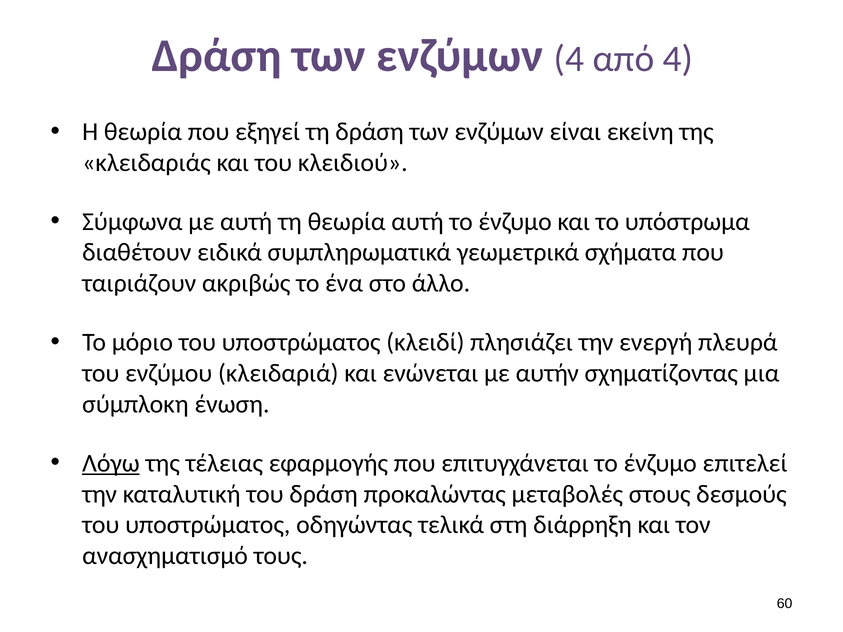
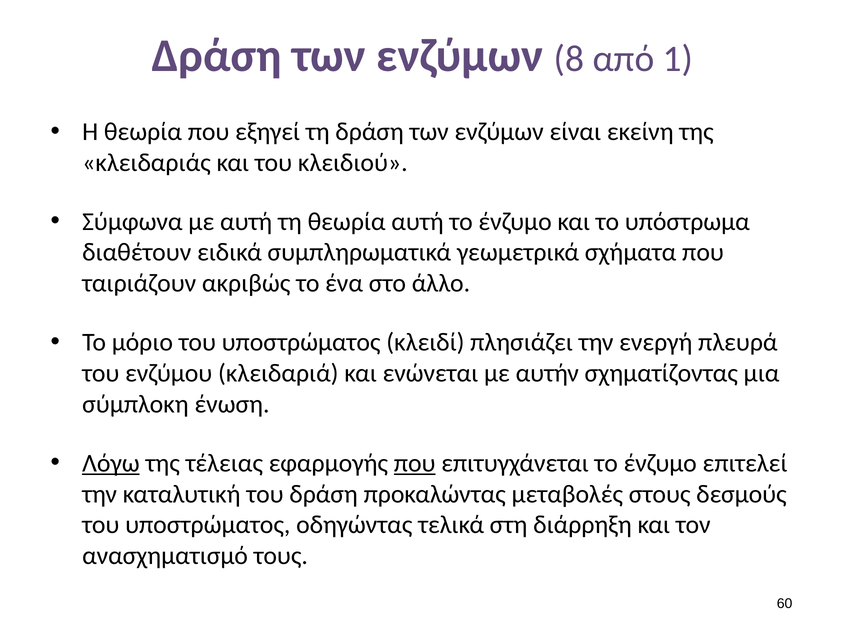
ενζύμων 4: 4 -> 8 (569, 59)
από 4: 4 -> 1 (678, 59)
που underline: none -> present (415, 463)
